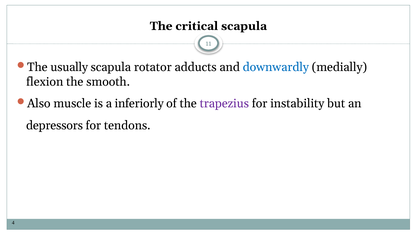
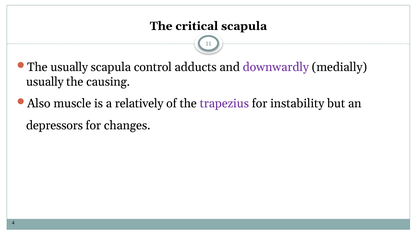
rotator: rotator -> control (153, 67)
downwardly colour: blue -> purple (276, 67)
flexion: flexion -> usually (45, 82)
smooth: smooth -> causing (108, 82)
inferiorly: inferiorly -> relatively (139, 103)
tendons: tendons -> changes (127, 125)
